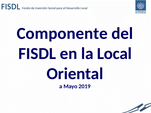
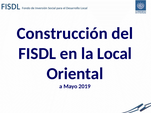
Componente: Componente -> Construcción (62, 34)
